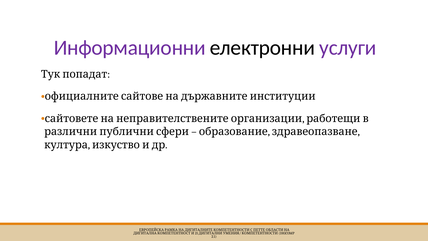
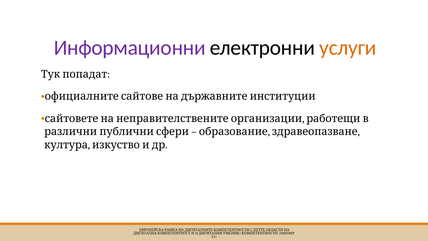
услуги colour: purple -> orange (348, 48)
